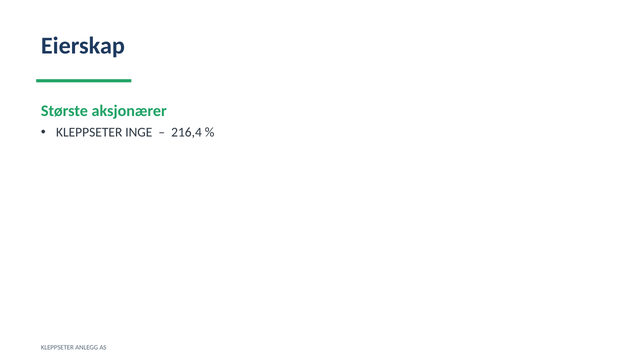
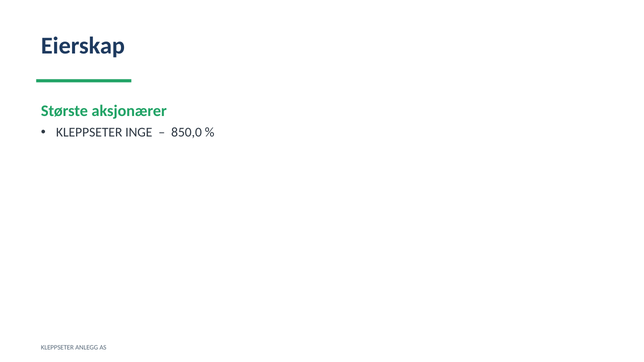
216,4: 216,4 -> 850,0 (187, 132)
